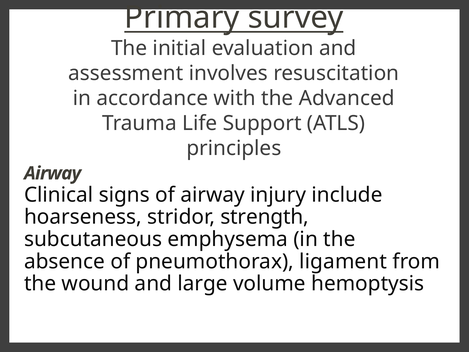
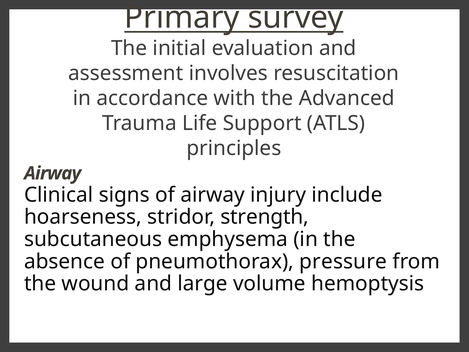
ligament: ligament -> pressure (343, 261)
